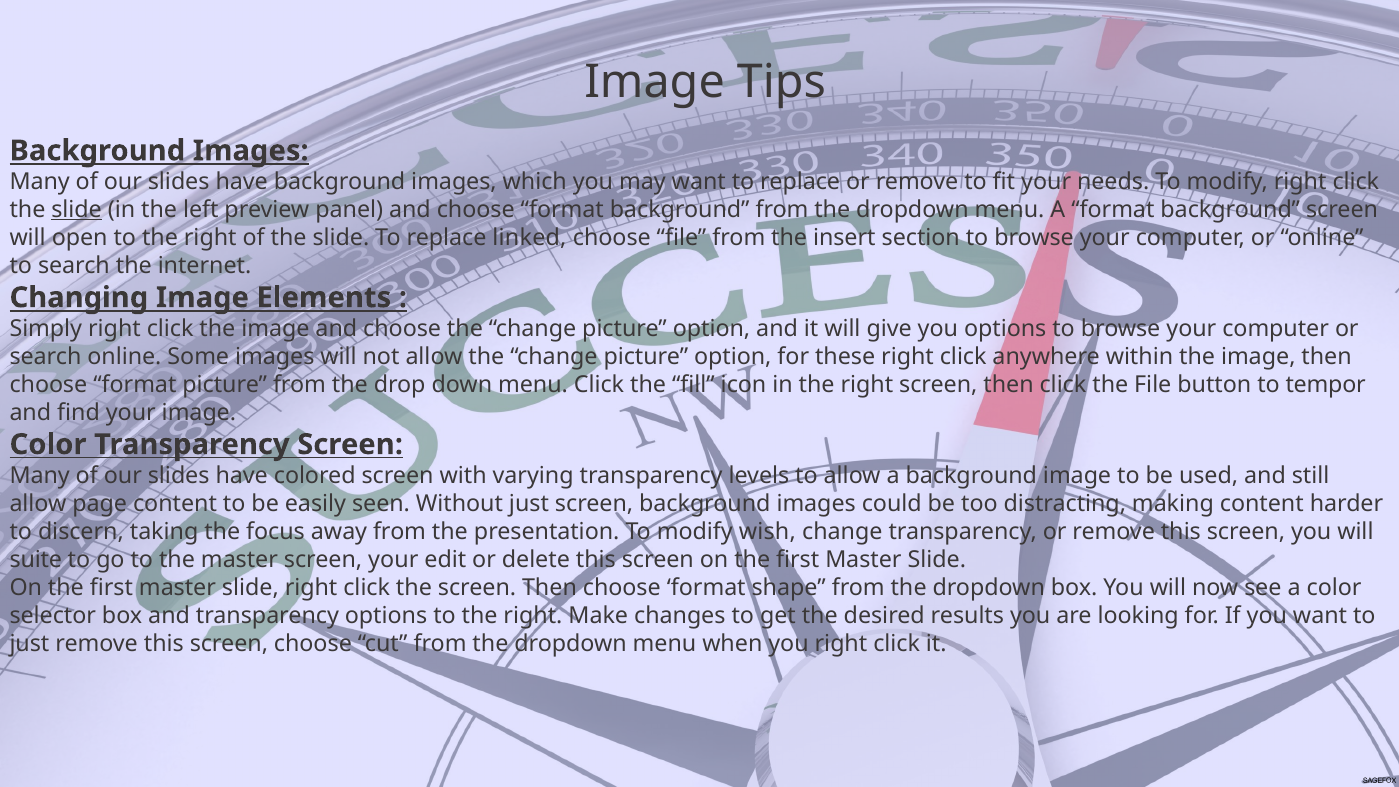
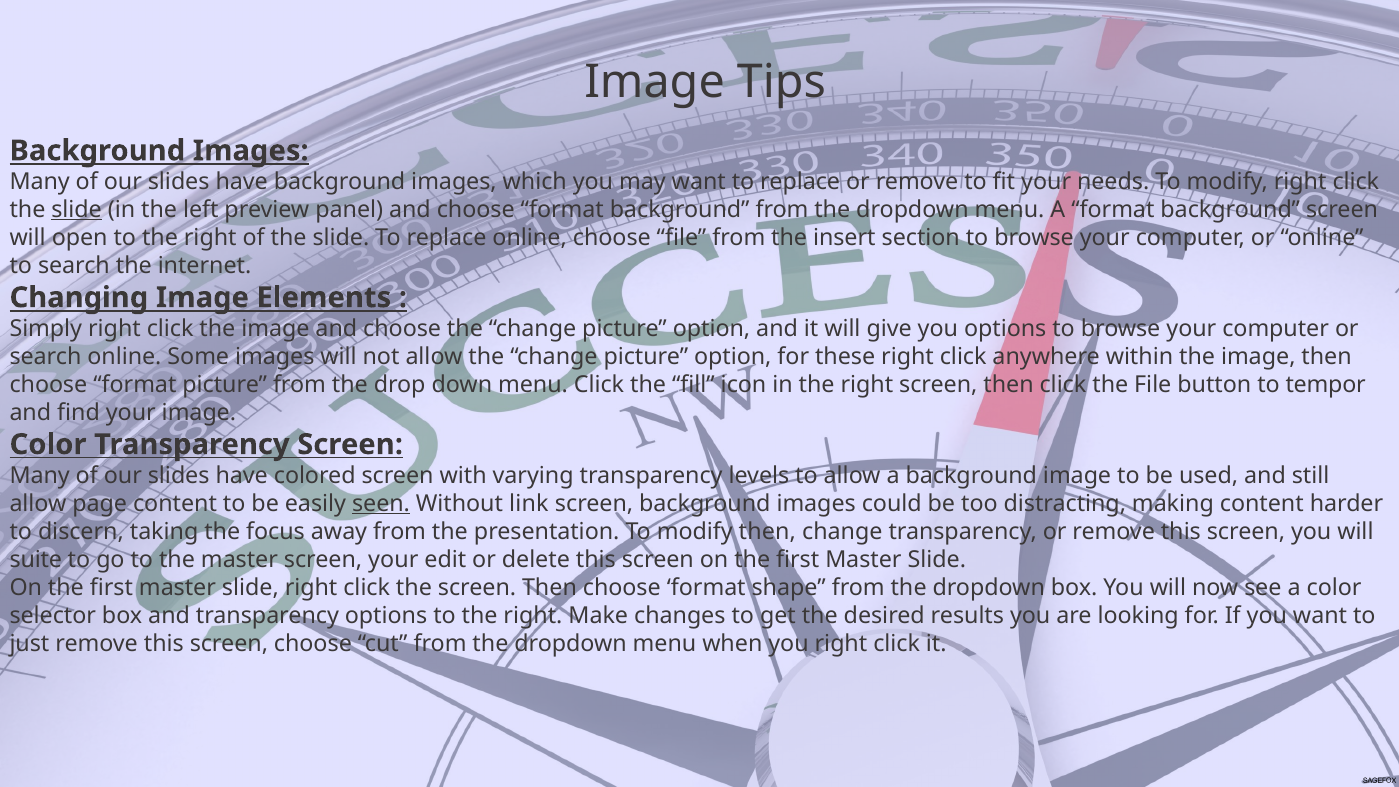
replace linked: linked -> online (530, 238)
seen underline: none -> present (381, 503)
Without just: just -> link (529, 503)
modify wish: wish -> then (767, 531)
